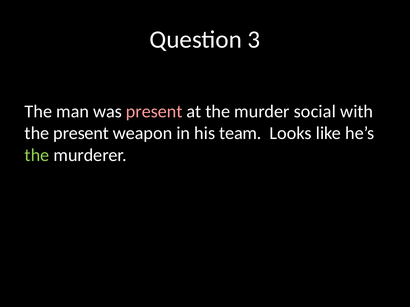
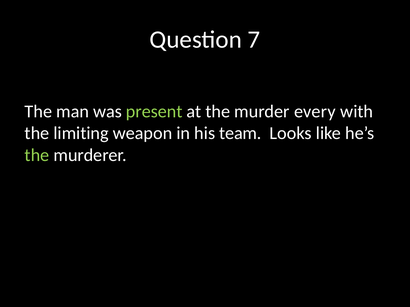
3: 3 -> 7 (254, 40)
present colour: pink -> light green (154, 112)
social: social -> every (315, 112)
the present: present -> limiting (81, 133)
